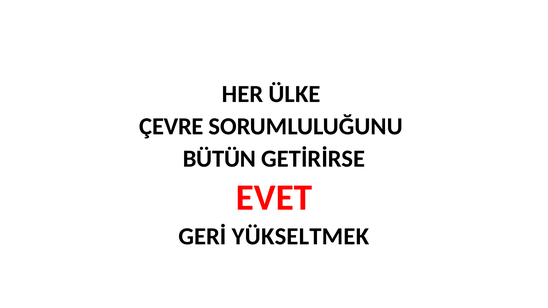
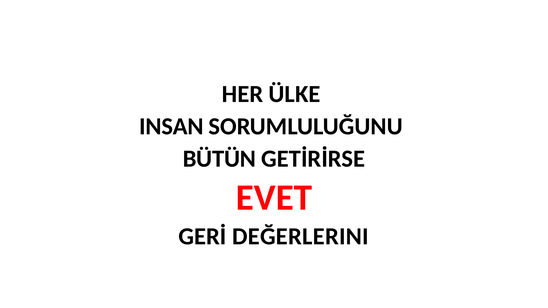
ÇEVRE: ÇEVRE -> INSAN (171, 127)
YÜKSELTMEK: YÜKSELTMEK -> DEĞERLERINI (300, 237)
